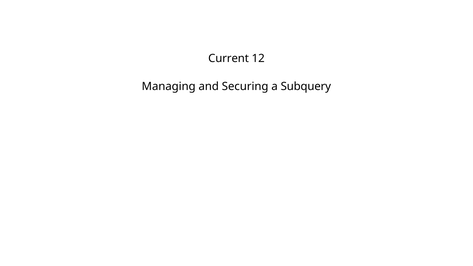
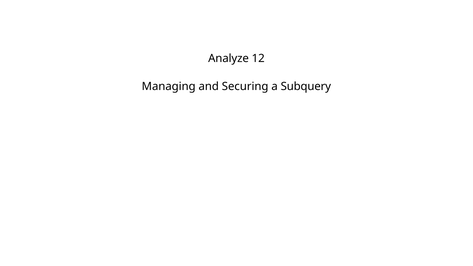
Current: Current -> Analyze (229, 59)
